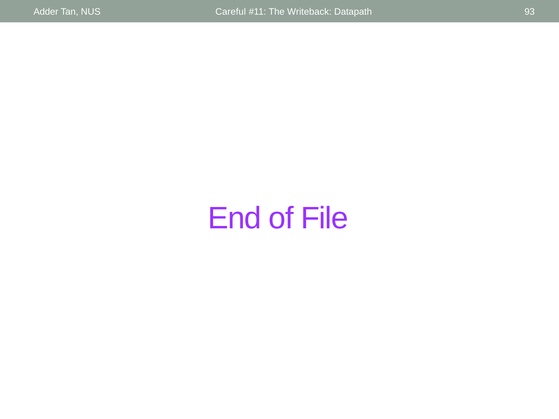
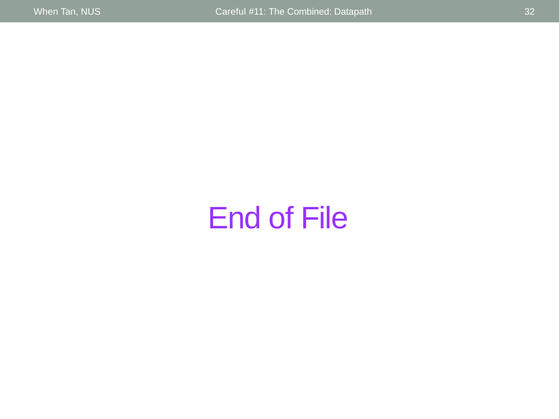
Adder: Adder -> When (46, 12)
Writeback: Writeback -> Combined (309, 12)
93: 93 -> 32 (530, 12)
